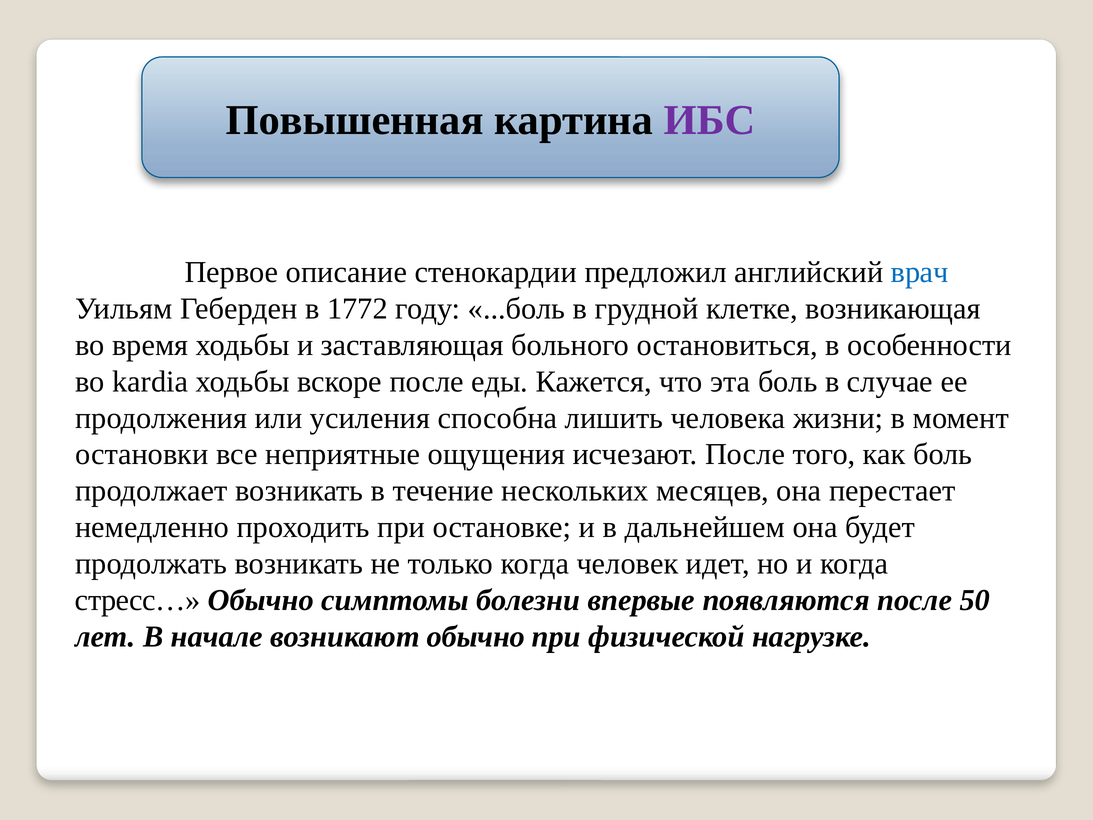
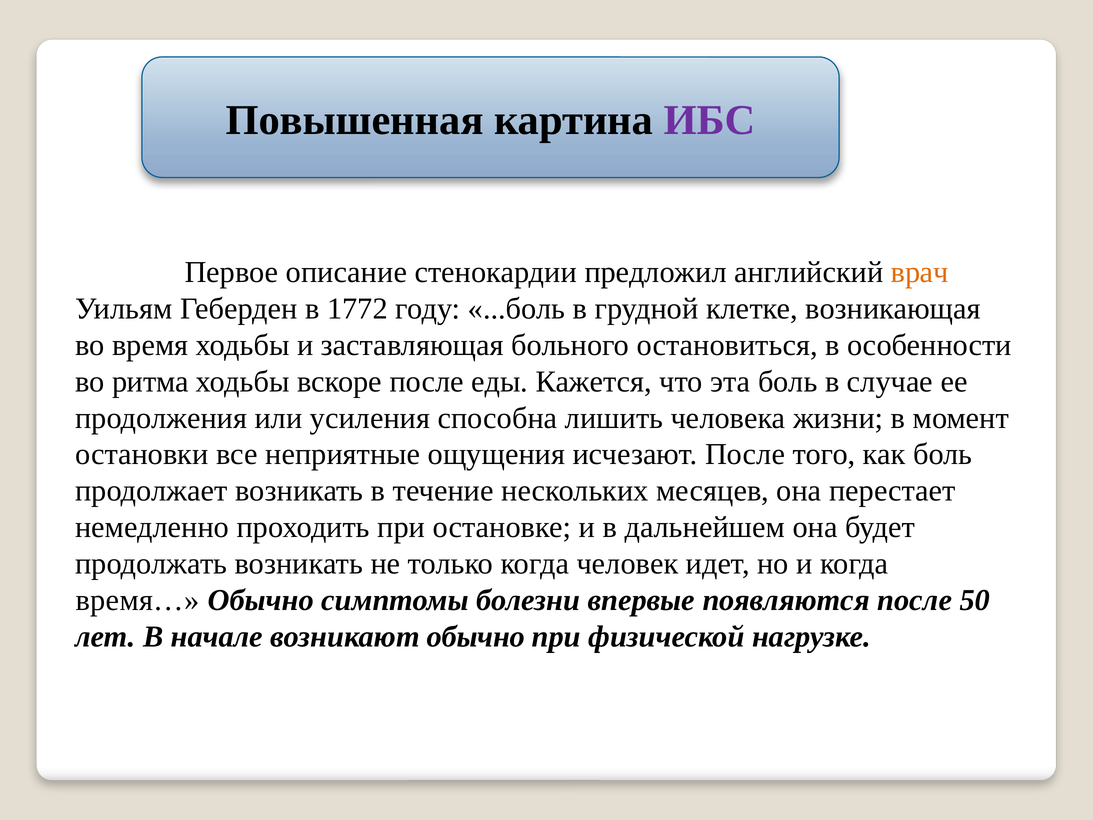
врач colour: blue -> orange (920, 272)
kardia: kardia -> ритма (150, 381)
стресс…: стресс… -> время… (137, 600)
